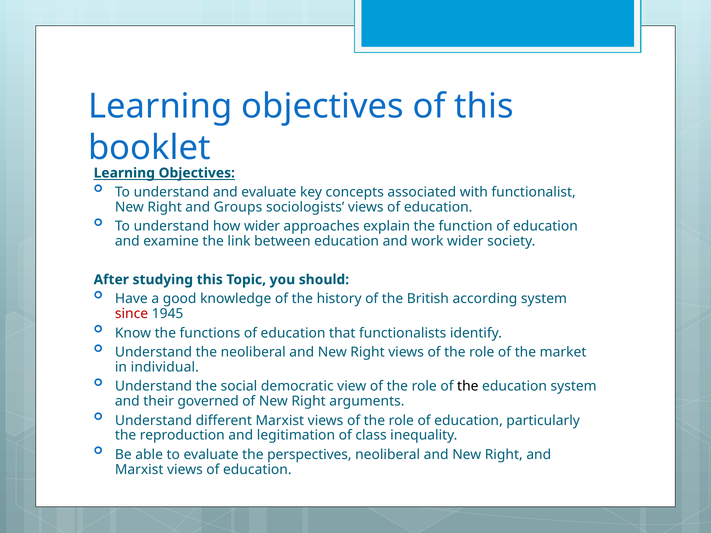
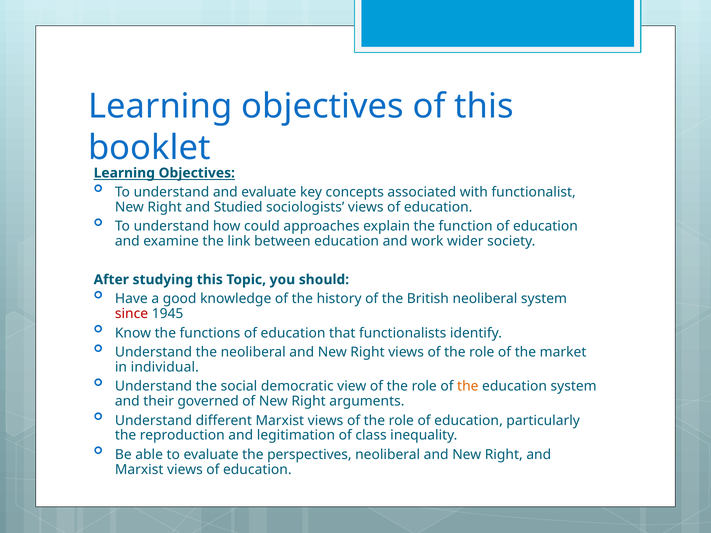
Groups: Groups -> Studied (238, 207)
how wider: wider -> could (262, 226)
British according: according -> neoliberal (485, 299)
the colour: black -> orange (468, 386)
